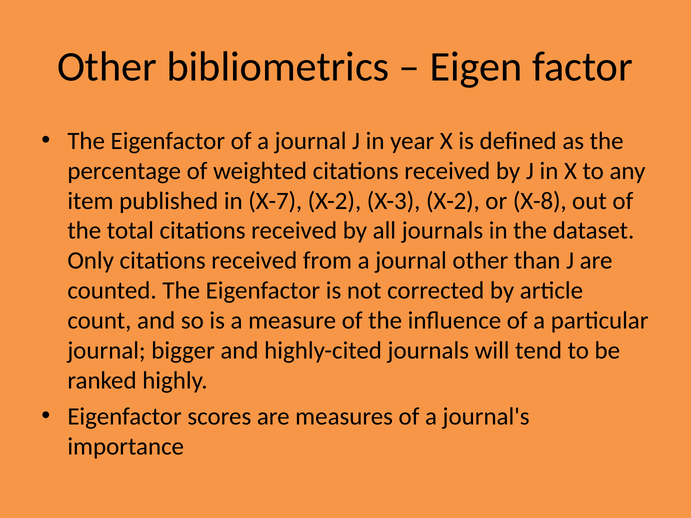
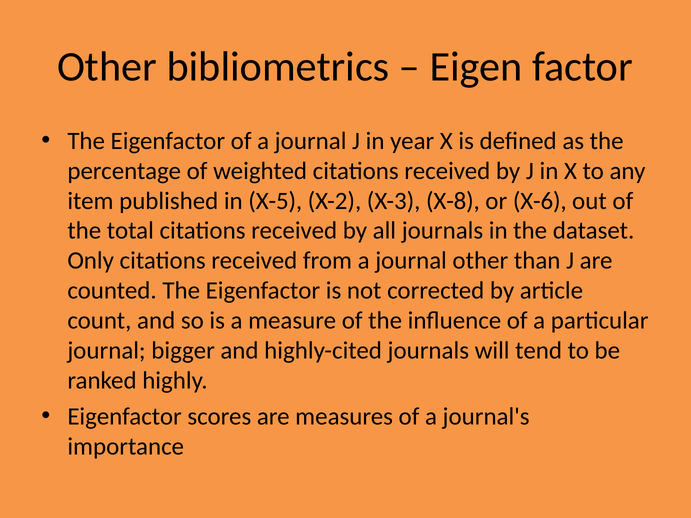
X-7: X-7 -> X-5 (275, 201)
X-3 X-2: X-2 -> X-8 (453, 201)
X-8: X-8 -> X-6 (540, 201)
